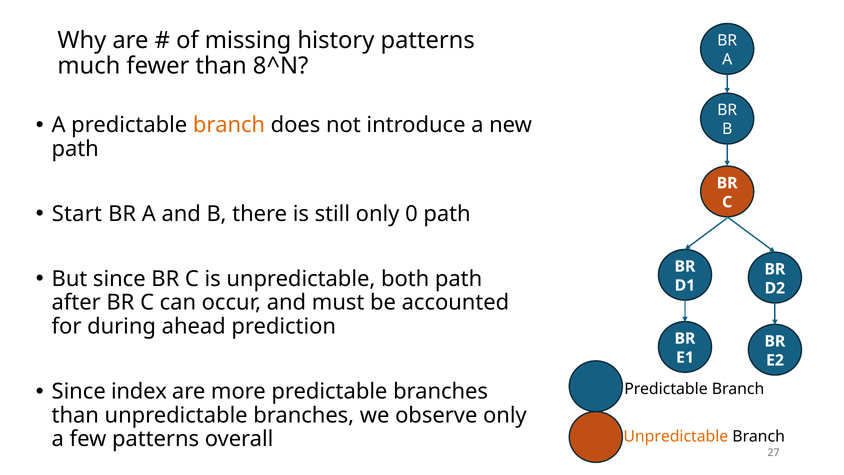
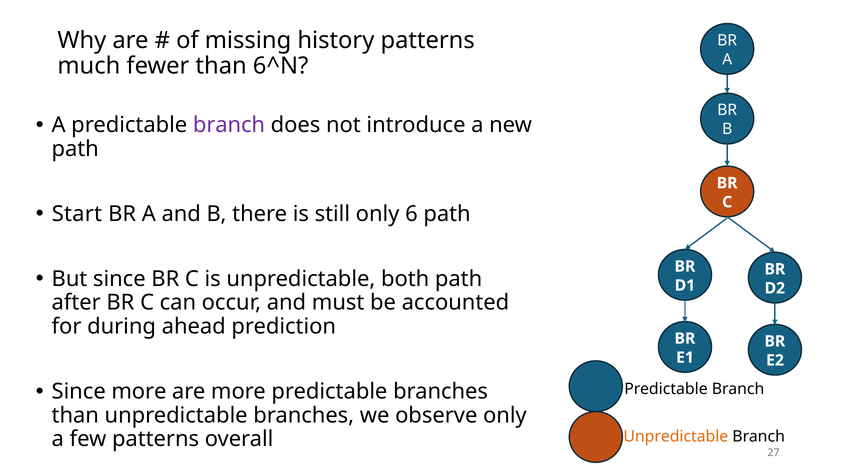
8^N: 8^N -> 6^N (281, 66)
branch colour: orange -> purple (229, 125)
0: 0 -> 6 (411, 214)
Since index: index -> more (139, 391)
